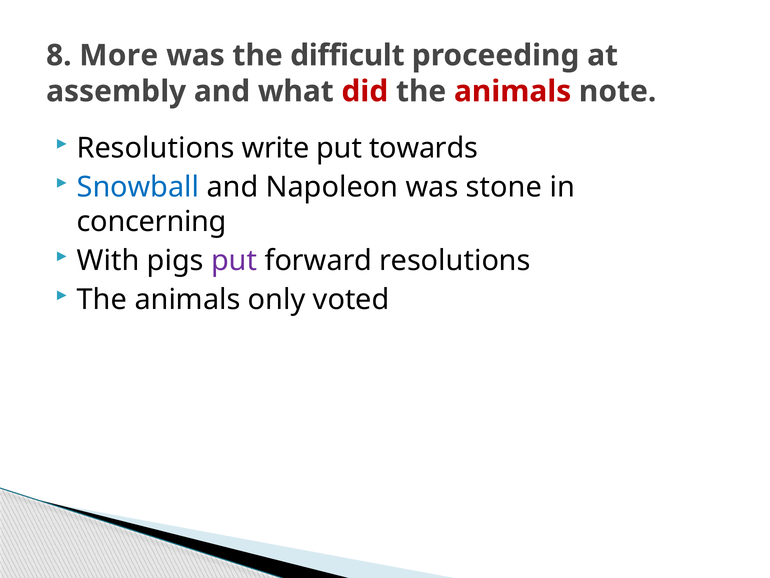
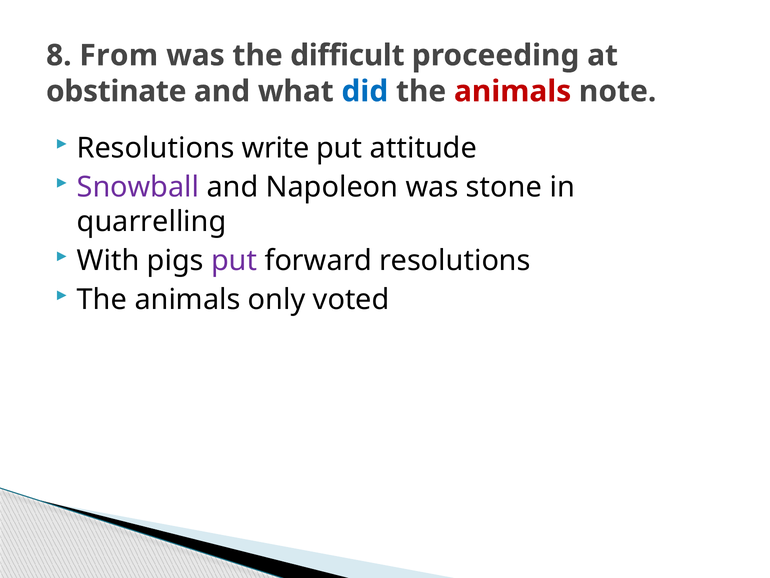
More: More -> From (119, 55)
assembly: assembly -> obstinate (116, 91)
did colour: red -> blue (365, 91)
towards: towards -> attitude (423, 148)
Snowball colour: blue -> purple (138, 187)
concerning: concerning -> quarrelling (152, 222)
